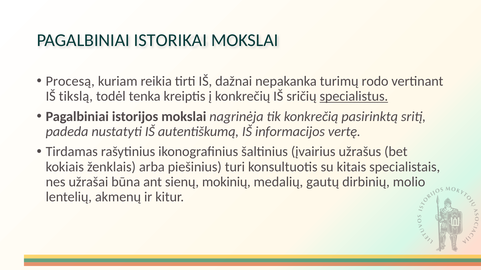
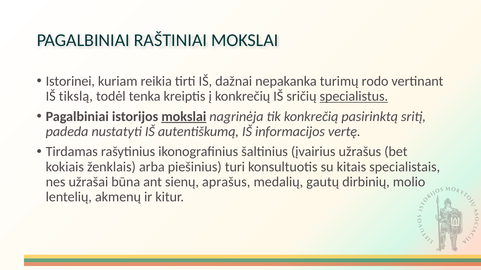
ISTORIKAI: ISTORIKAI -> RAŠTINIAI (170, 40)
Procesą: Procesą -> Istorinei (70, 81)
mokslai underline: none -> present (184, 117)
mokinių: mokinių -> aprašus (226, 182)
